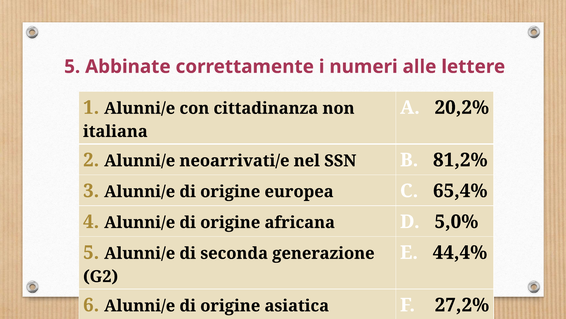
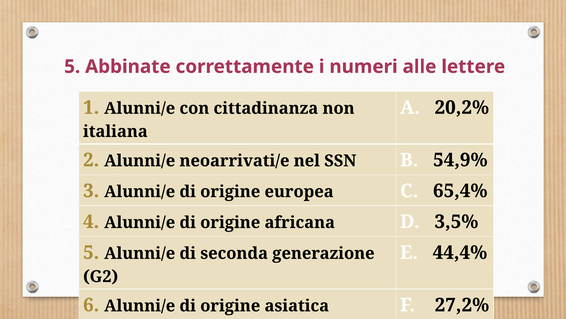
81,2%: 81,2% -> 54,9% (460, 160)
5,0%: 5,0% -> 3,5% (456, 221)
